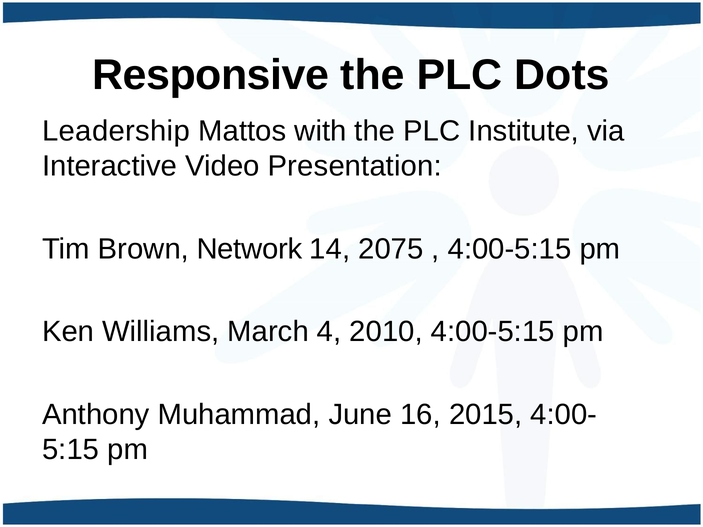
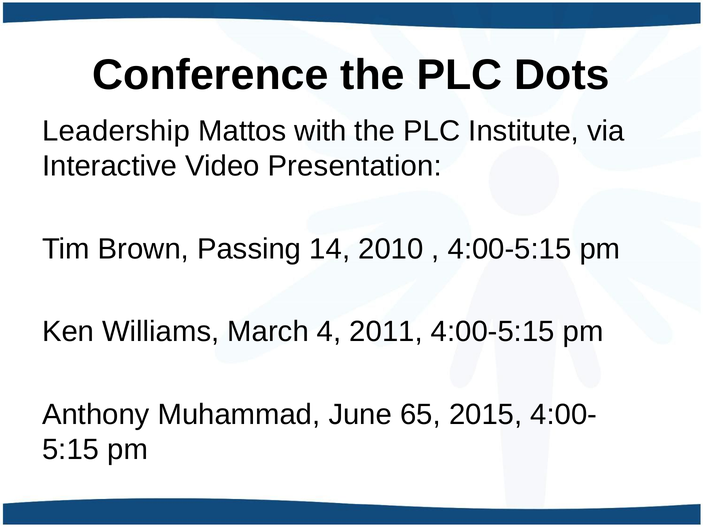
Responsive: Responsive -> Conference (210, 75)
Network: Network -> Passing (249, 249)
2075: 2075 -> 2010 (391, 249)
2010: 2010 -> 2011 (386, 332)
16: 16 -> 65 (421, 415)
